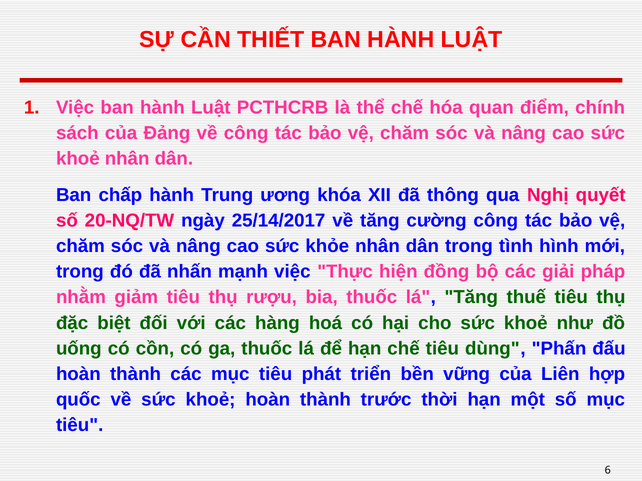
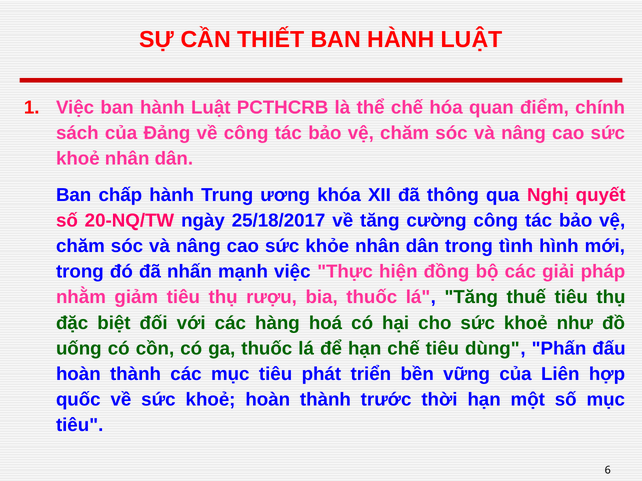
25/14/2017: 25/14/2017 -> 25/18/2017 (279, 221)
